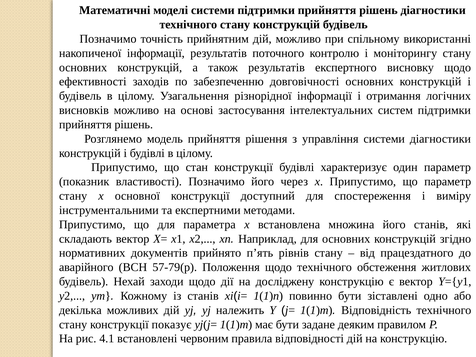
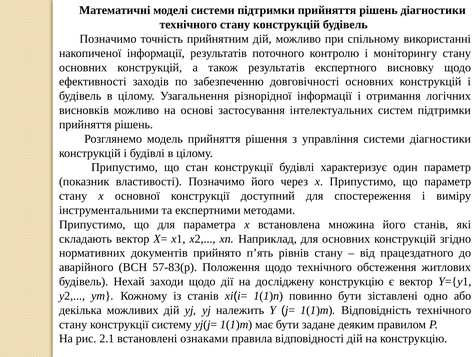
57-79(р: 57-79(р -> 57-83(р (175, 267)
показує: показує -> систему (172, 324)
4.1: 4.1 -> 2.1 (107, 339)
червоним: червоним -> ознаками (204, 339)
